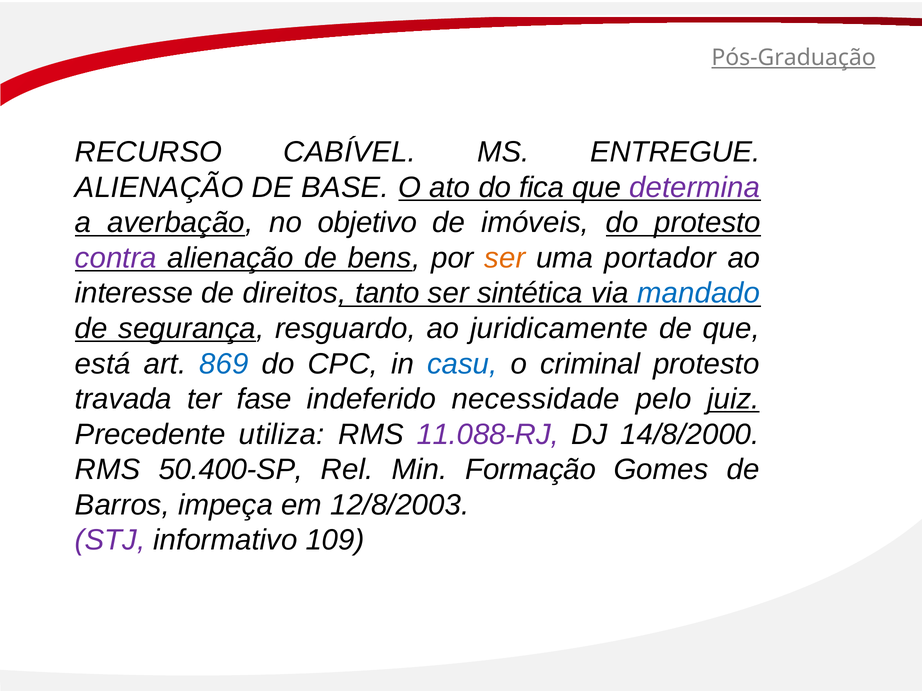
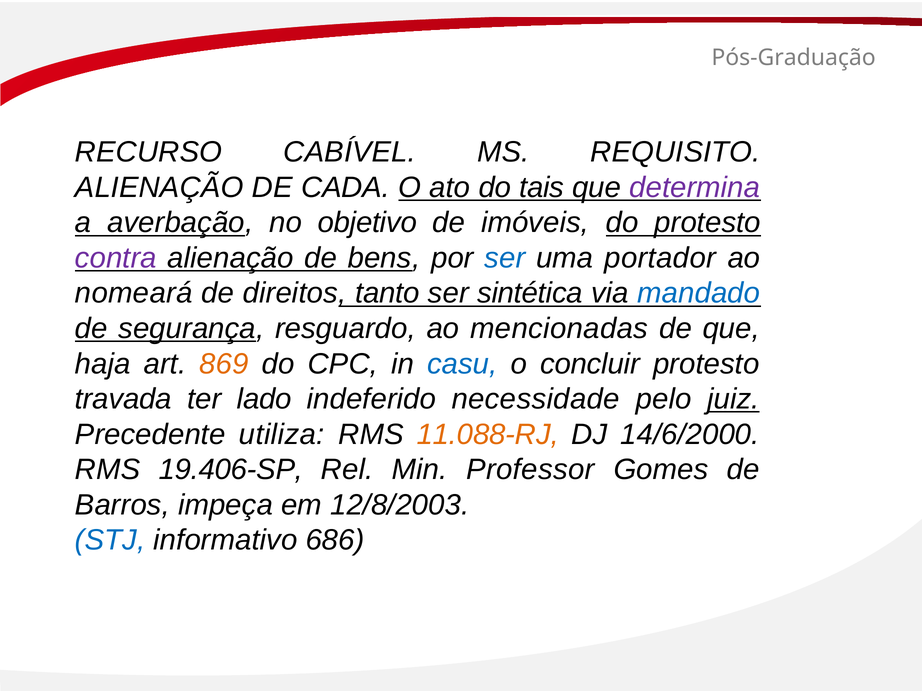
Pós-Graduação underline: present -> none (794, 58)
ENTREGUE: ENTREGUE -> REQUISITO (675, 152)
BASE: BASE -> CADA (345, 187)
fica: fica -> tais (542, 187)
ser colour: orange -> blue (505, 258)
interesse: interesse -> nomeará (134, 293)
juridicamente: juridicamente -> mencionadas (559, 329)
está: está -> haja (103, 364)
869 colour: blue -> orange (224, 364)
criminal: criminal -> concluir (590, 364)
fase: fase -> lado (264, 399)
11.088-RJ colour: purple -> orange (488, 435)
14/8/2000: 14/8/2000 -> 14/6/2000 (690, 435)
50.400-SP: 50.400-SP -> 19.406-SP (231, 470)
Formação: Formação -> Professor (530, 470)
STJ colour: purple -> blue (110, 541)
109: 109 -> 686 (335, 541)
